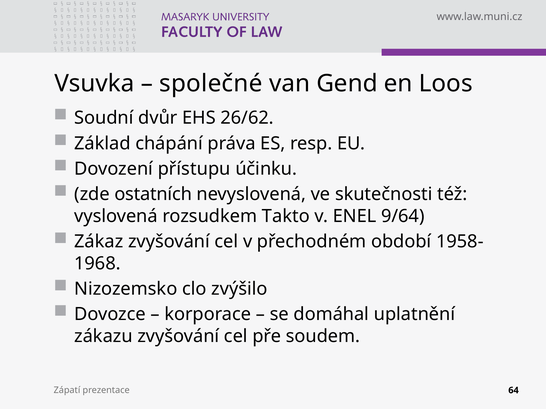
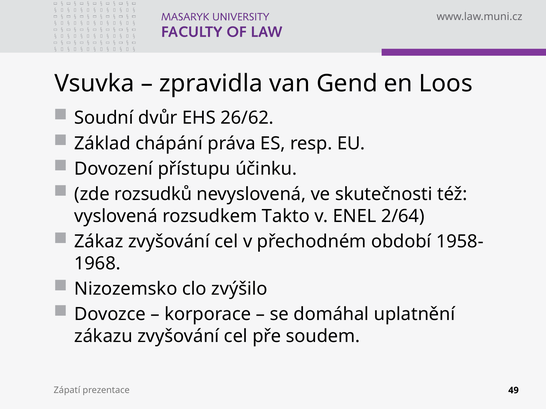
společné: společné -> zpravidla (211, 83)
ostatních: ostatních -> rozsudků (153, 195)
9/64: 9/64 -> 2/64 (403, 216)
64: 64 -> 49 (514, 391)
